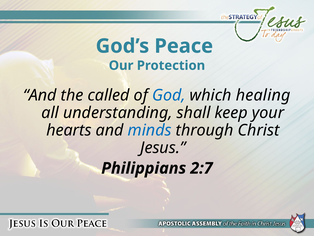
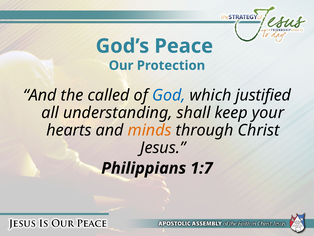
healing: healing -> justified (263, 95)
minds colour: blue -> orange (150, 130)
2:7: 2:7 -> 1:7 (202, 168)
